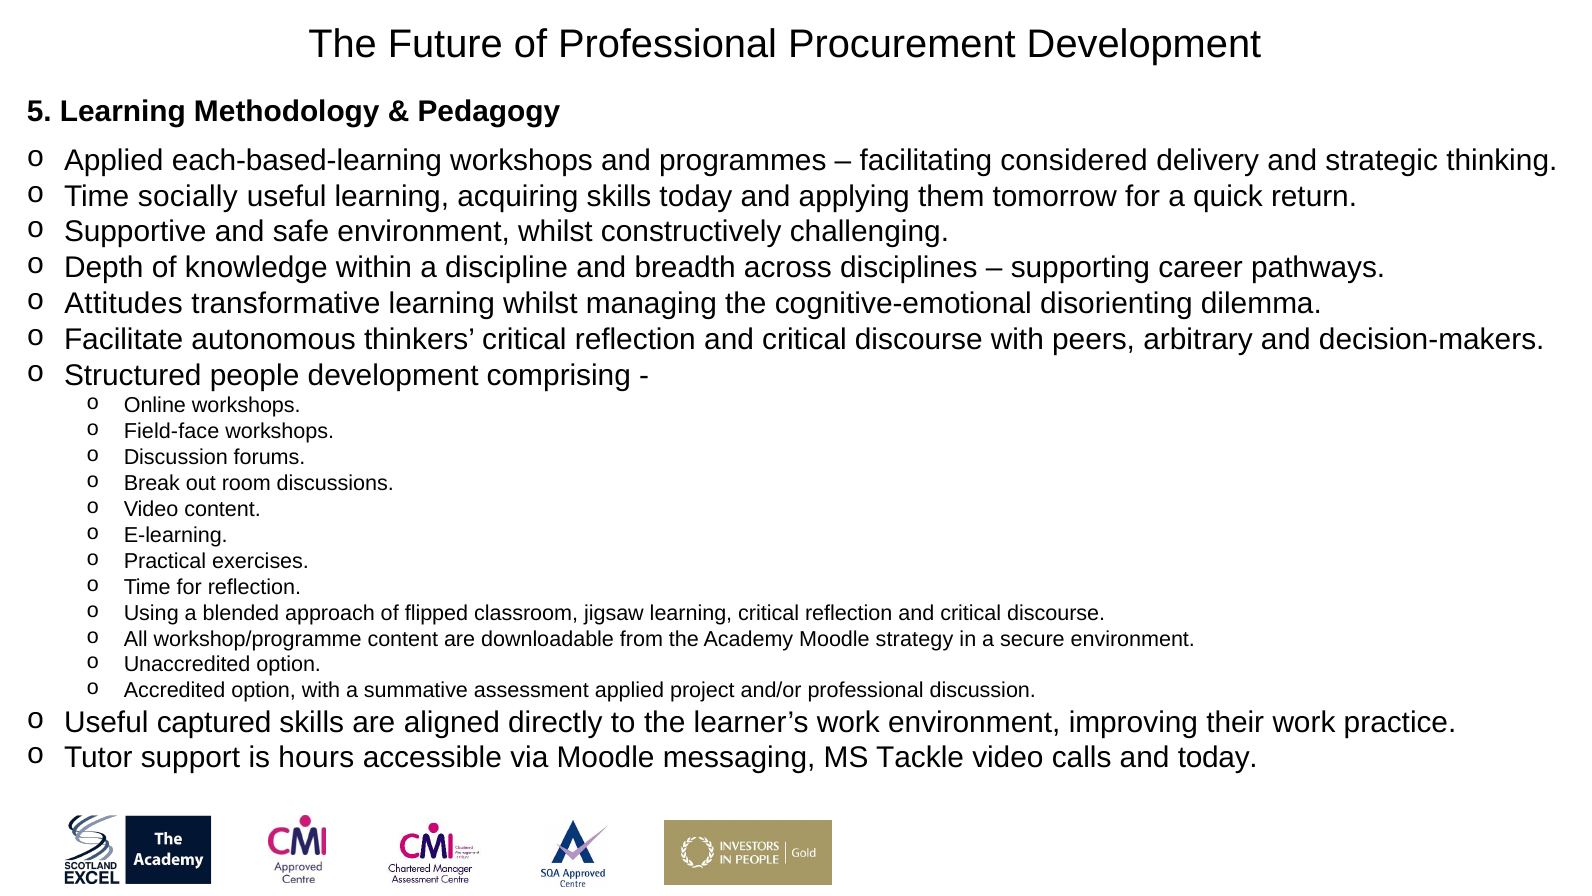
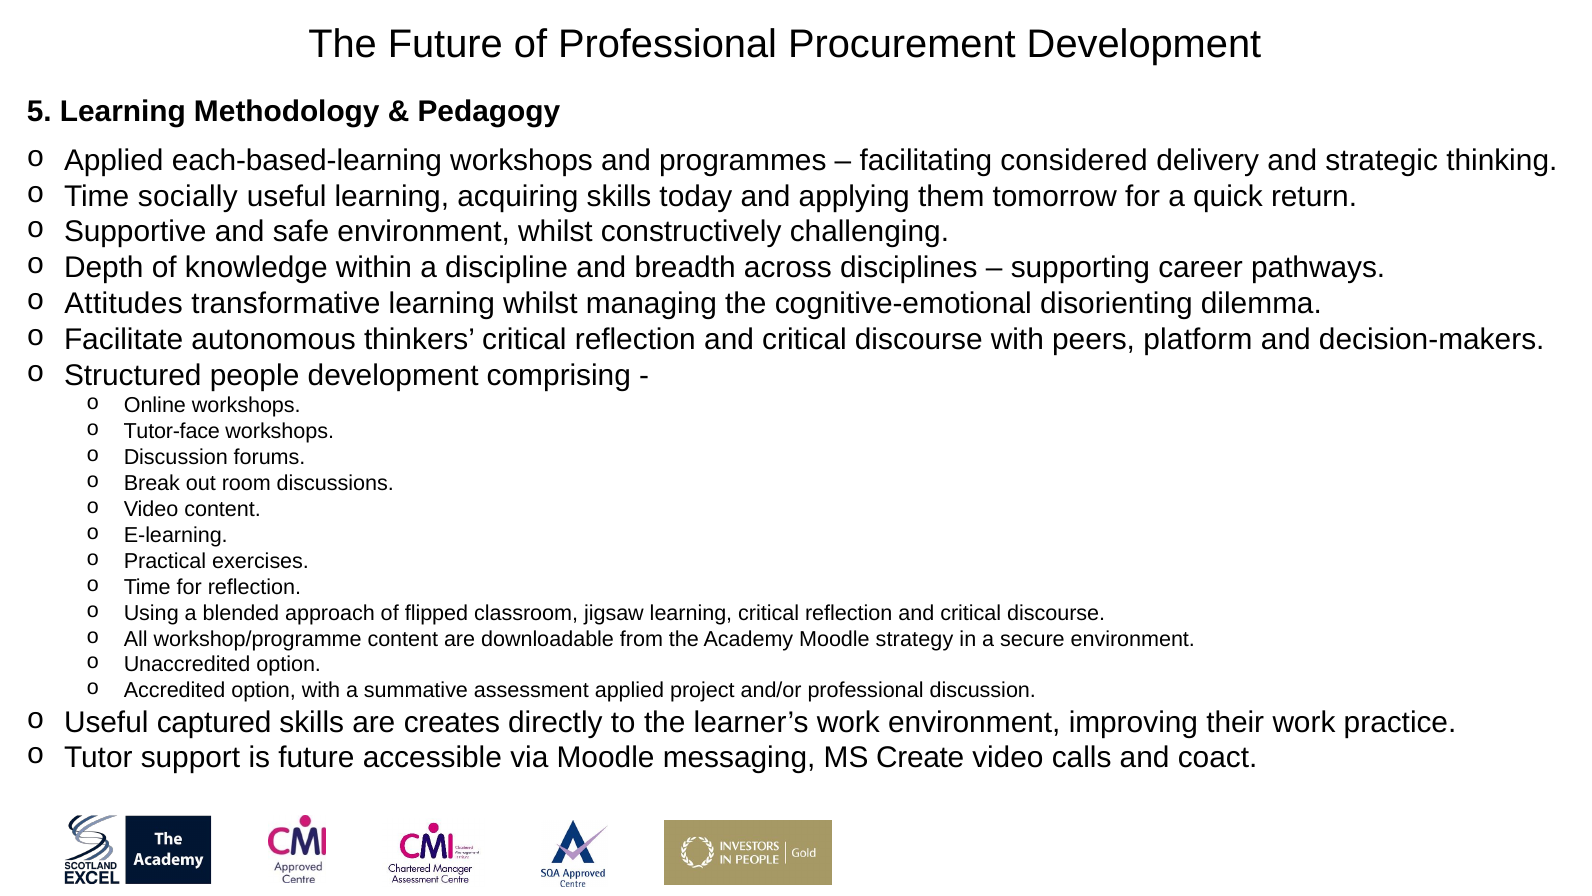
arbitrary: arbitrary -> platform (1198, 339)
Field-face: Field-face -> Tutor-face (172, 431)
aligned: aligned -> creates (452, 722)
is hours: hours -> future (316, 758)
Tackle: Tackle -> Create (920, 758)
and today: today -> coact (1218, 758)
